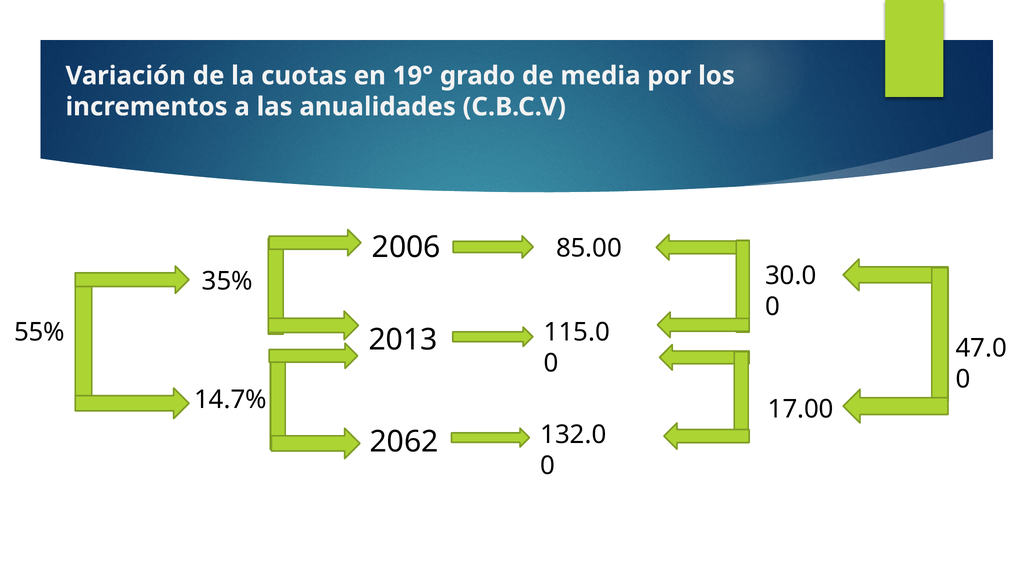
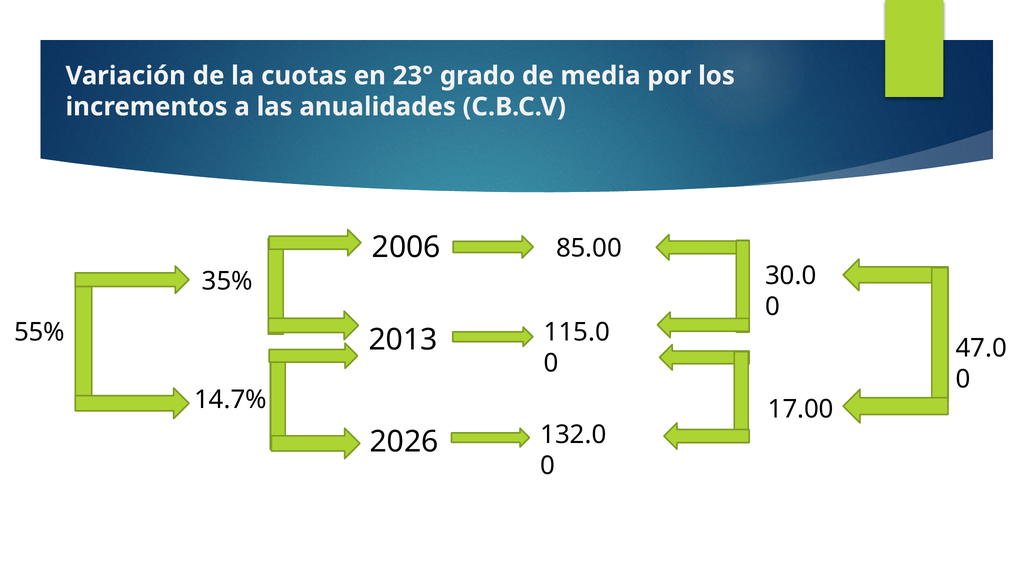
19°: 19° -> 23° (413, 76)
2062: 2062 -> 2026 (404, 441)
